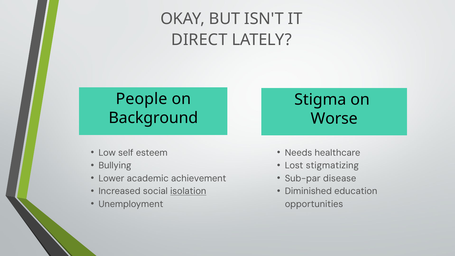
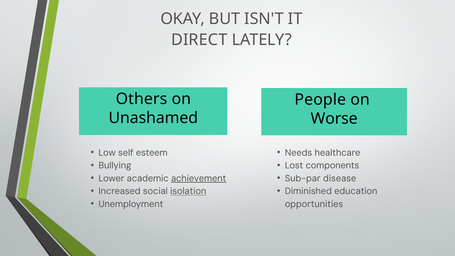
People: People -> Others (141, 99)
Stigma: Stigma -> People (320, 100)
Background: Background -> Unashamed (153, 118)
stigmatizing: stigmatizing -> components (332, 166)
achievement underline: none -> present (199, 178)
